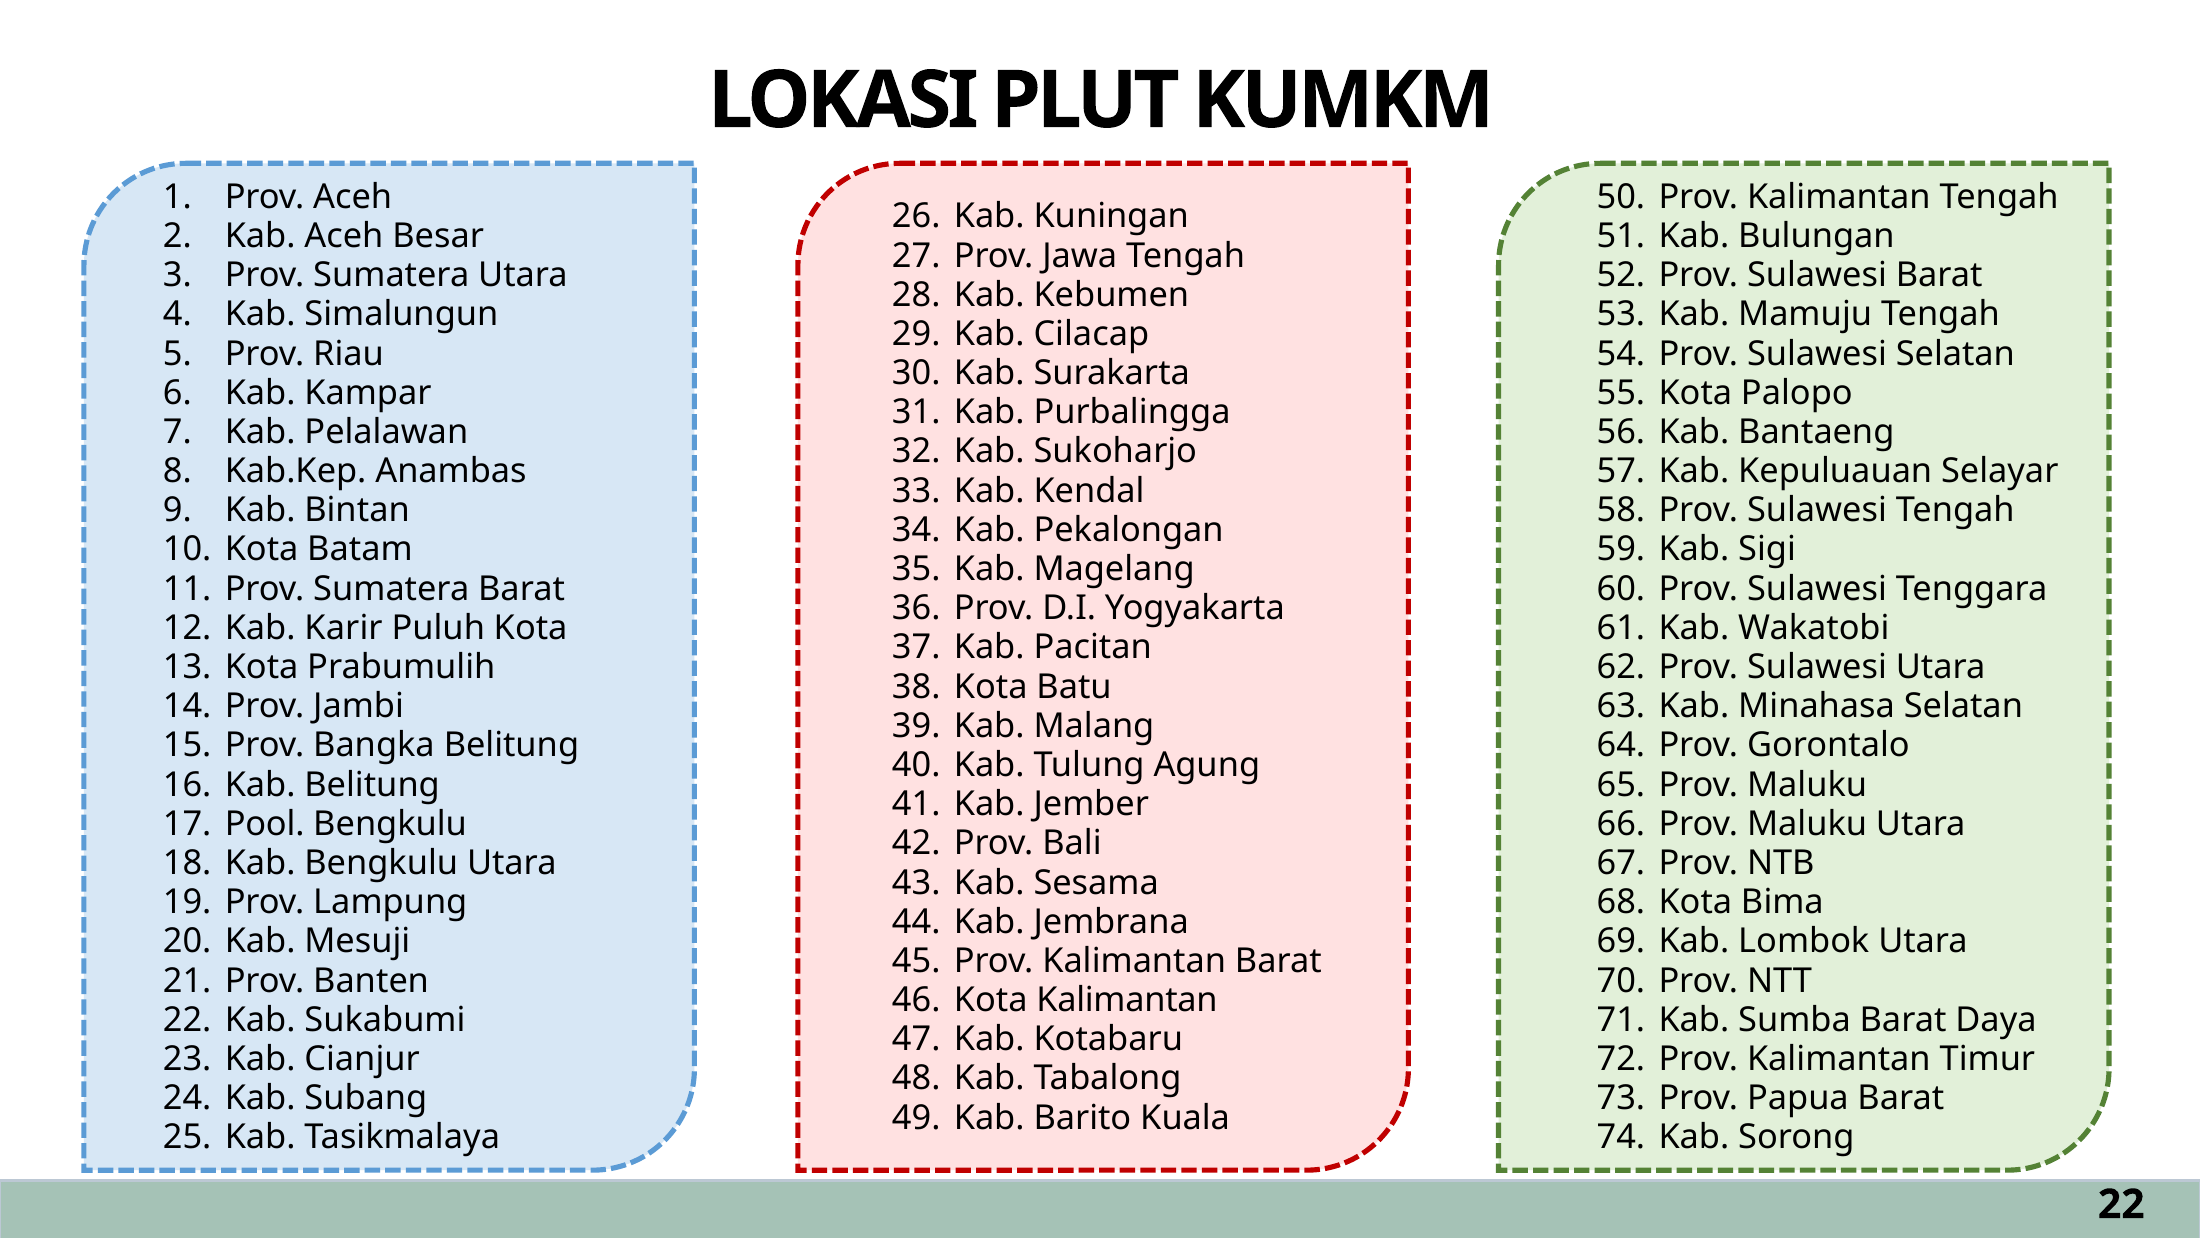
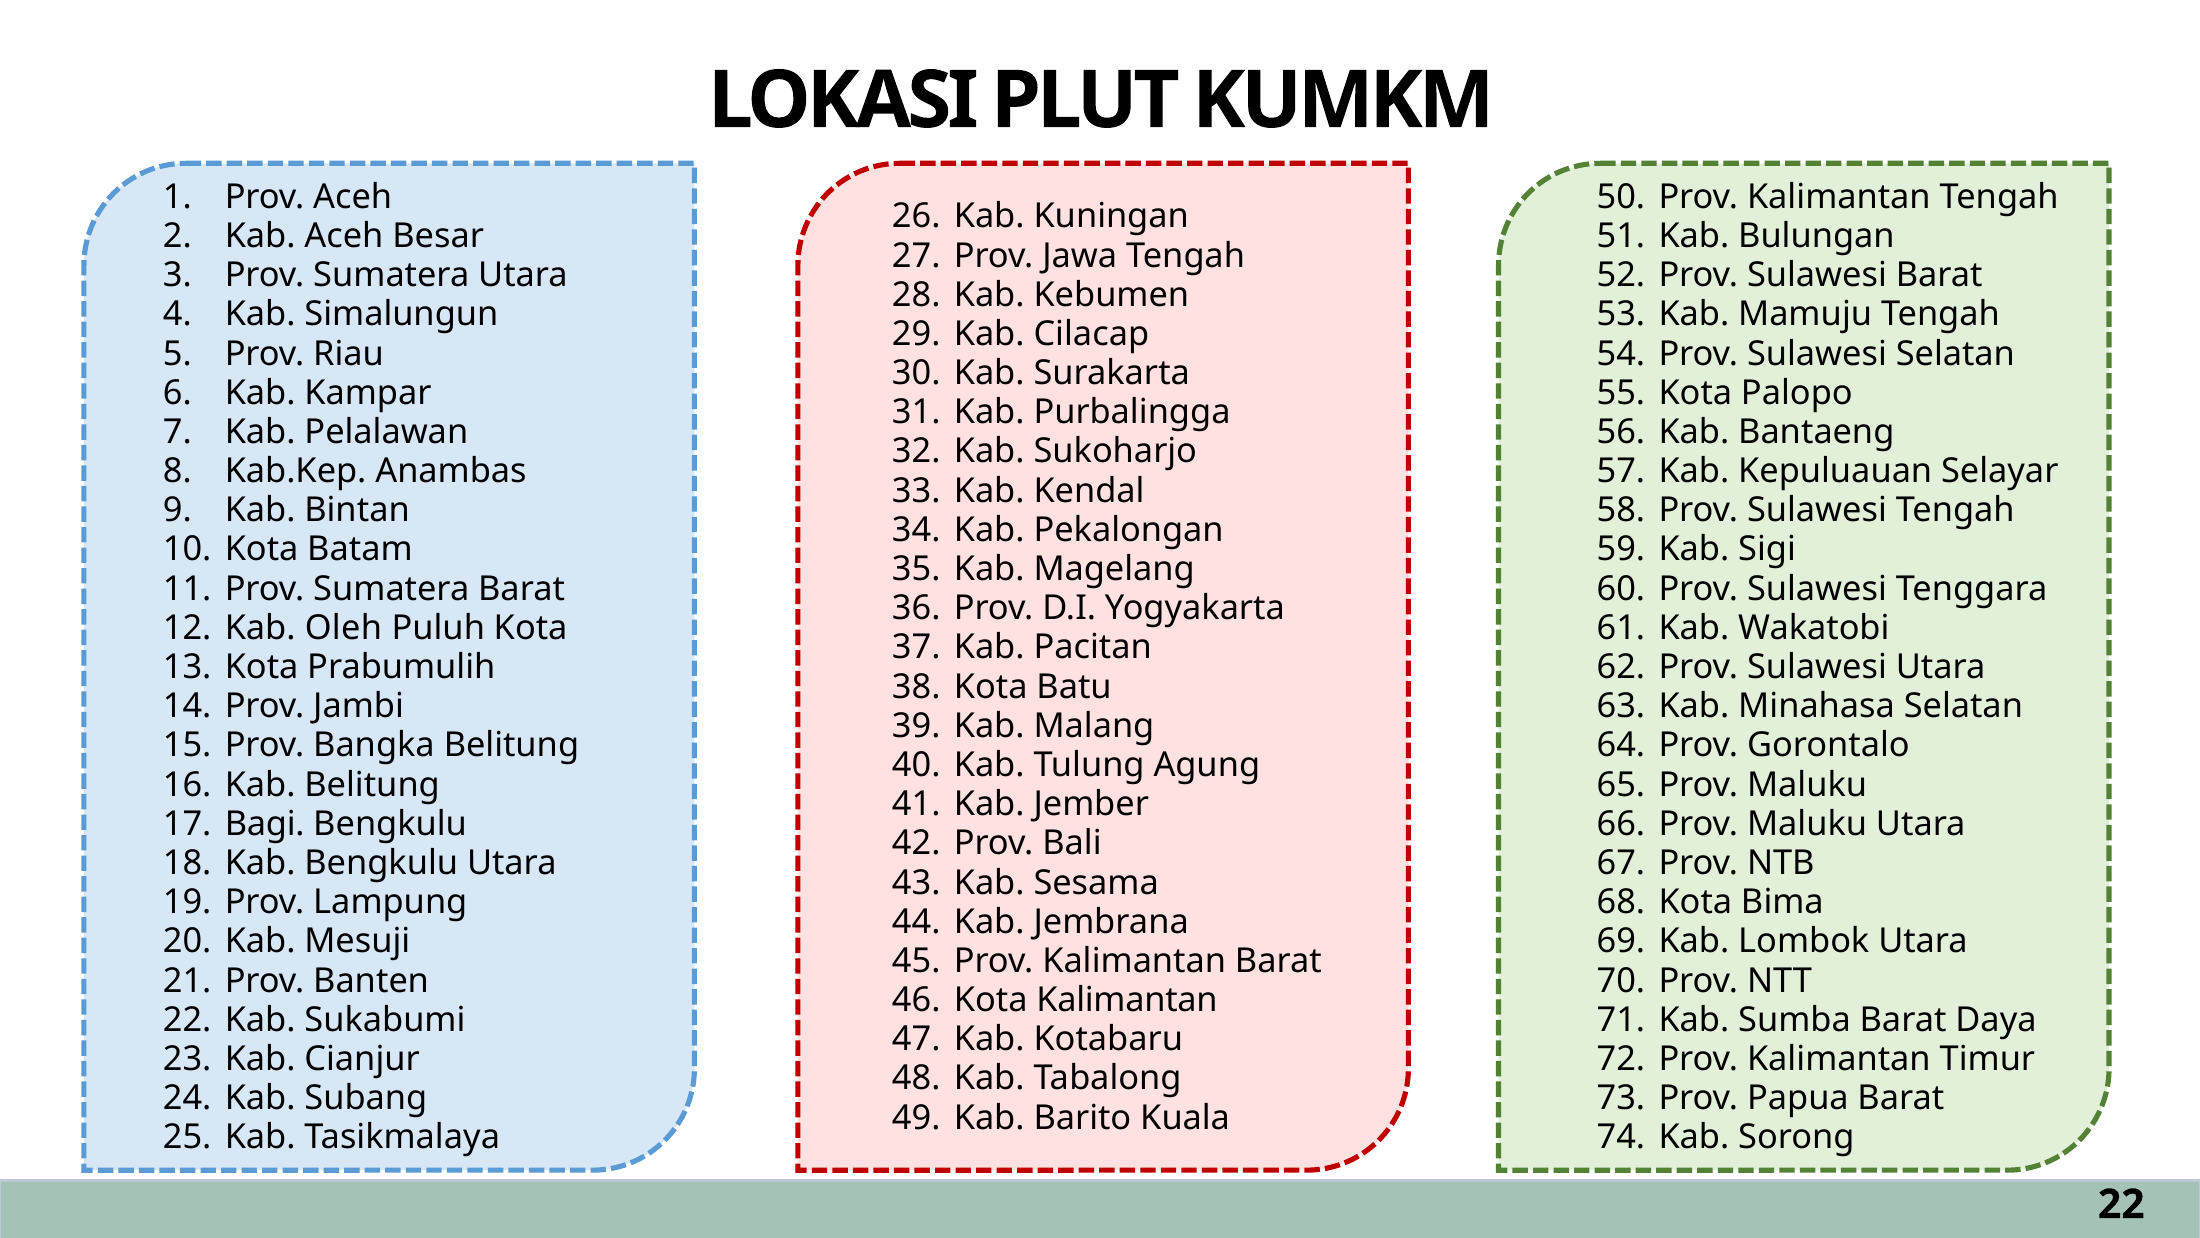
Karir: Karir -> Oleh (343, 628)
Pool: Pool -> Bagi (265, 824)
